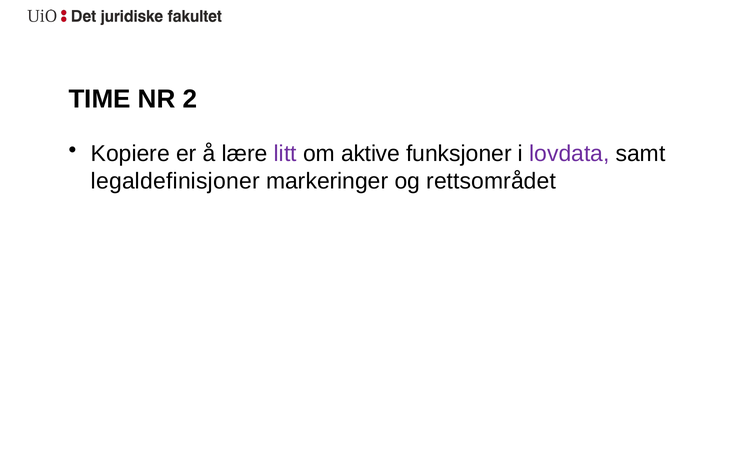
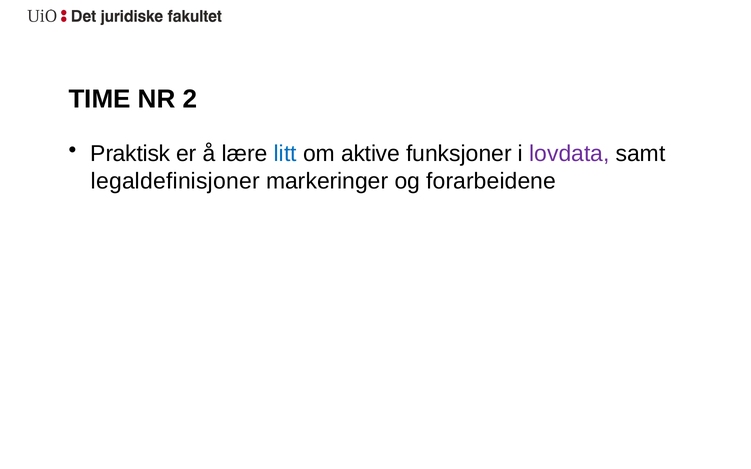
Kopiere: Kopiere -> Praktisk (130, 154)
litt colour: purple -> blue (285, 154)
rettsområdet: rettsområdet -> forarbeidene (491, 181)
